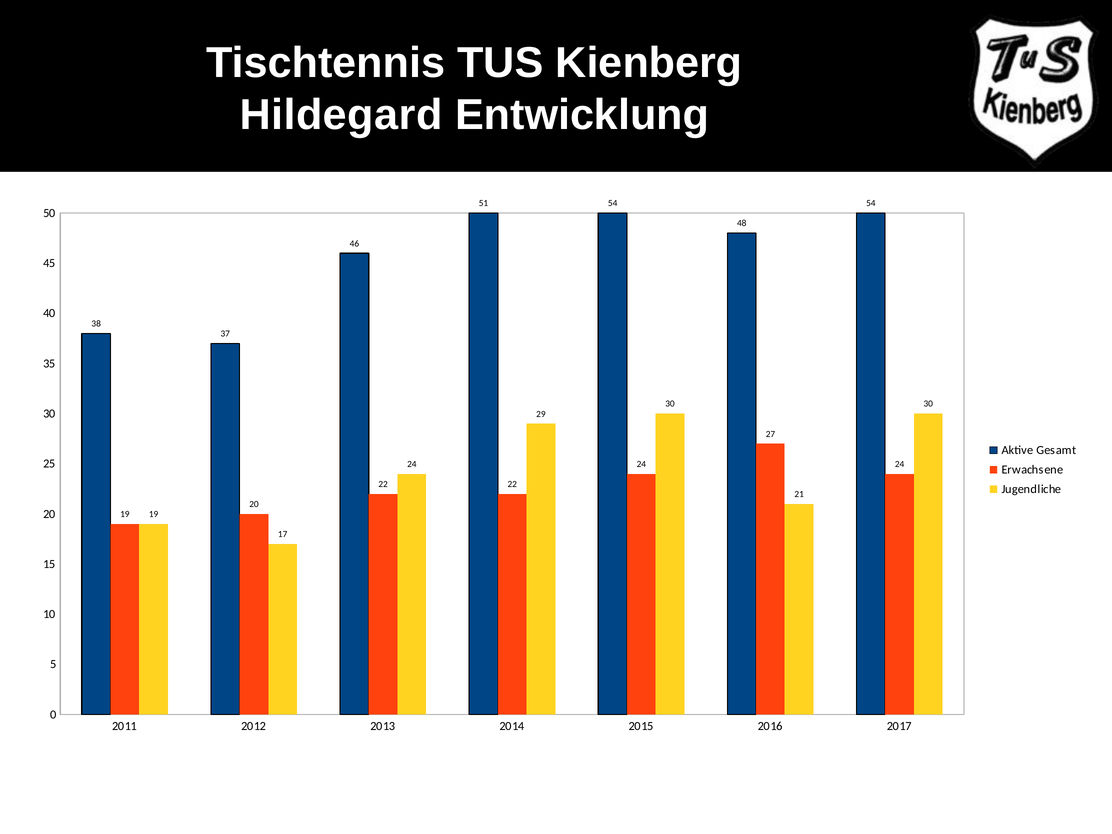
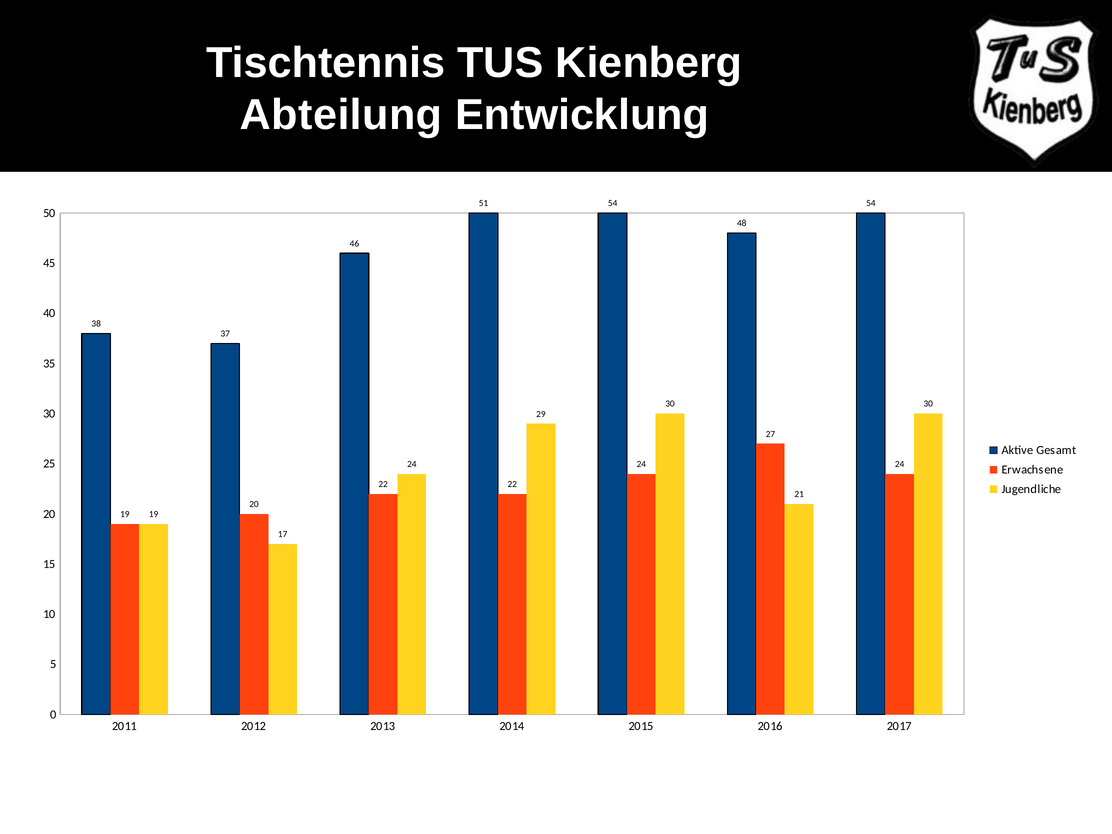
Hildegard: Hildegard -> Abteilung (341, 115)
